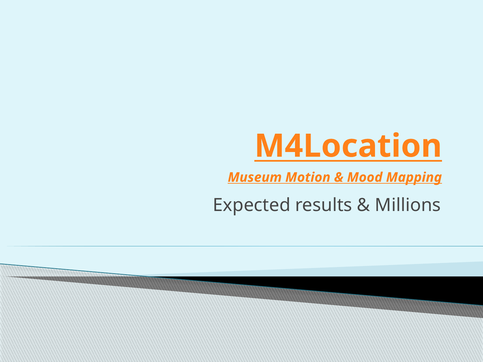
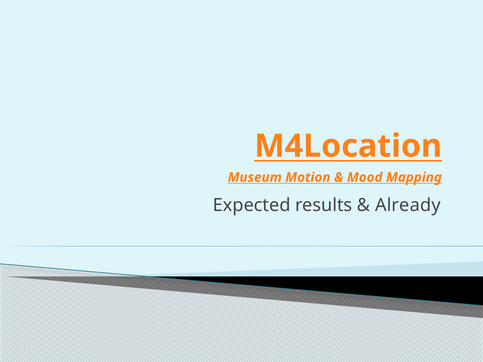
Millions: Millions -> Already (408, 205)
